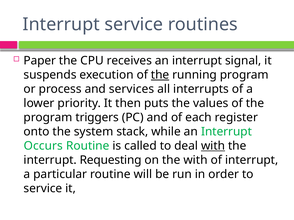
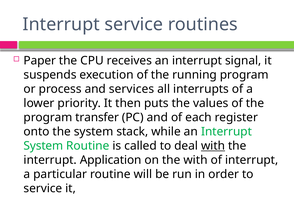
the underline: present -> none (160, 75)
triggers: triggers -> transfer (97, 118)
Occurs: Occurs -> System (43, 146)
Requesting: Requesting -> Application (111, 160)
